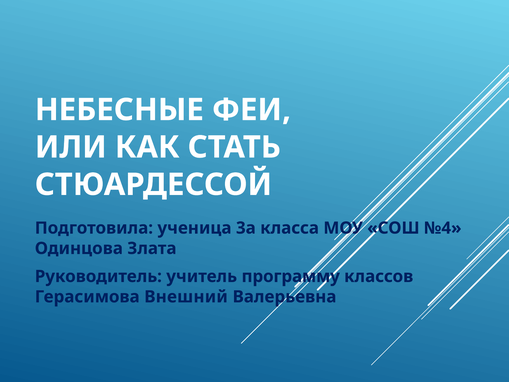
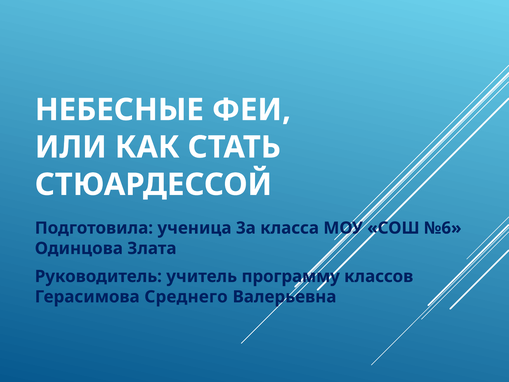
№4: №4 -> №6 (443, 228)
Внешний: Внешний -> Среднего (186, 297)
